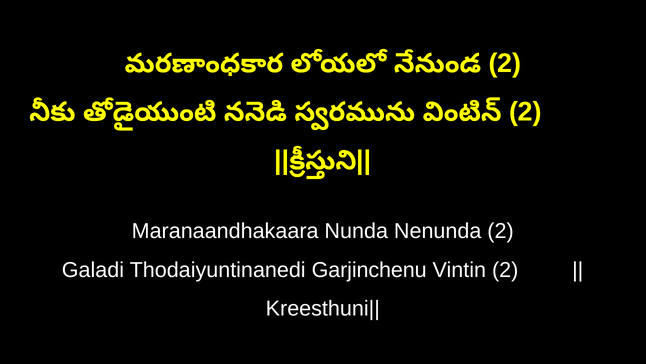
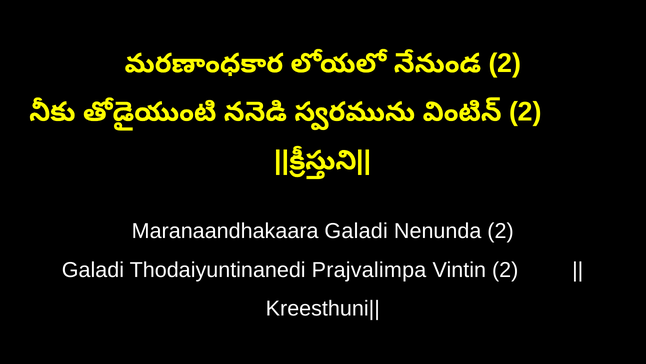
Maranaandhakaara Nunda: Nunda -> Galadi (356, 231)
Garjinchenu: Garjinchenu -> Prajvalimpa (369, 270)
